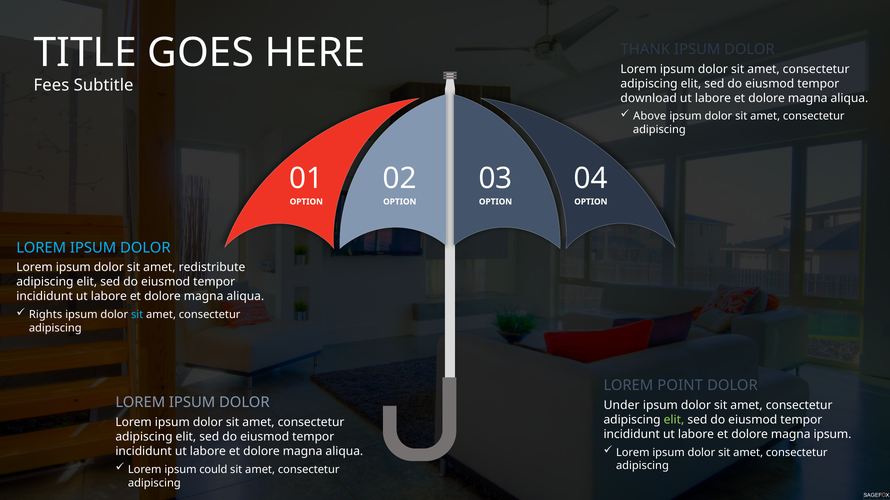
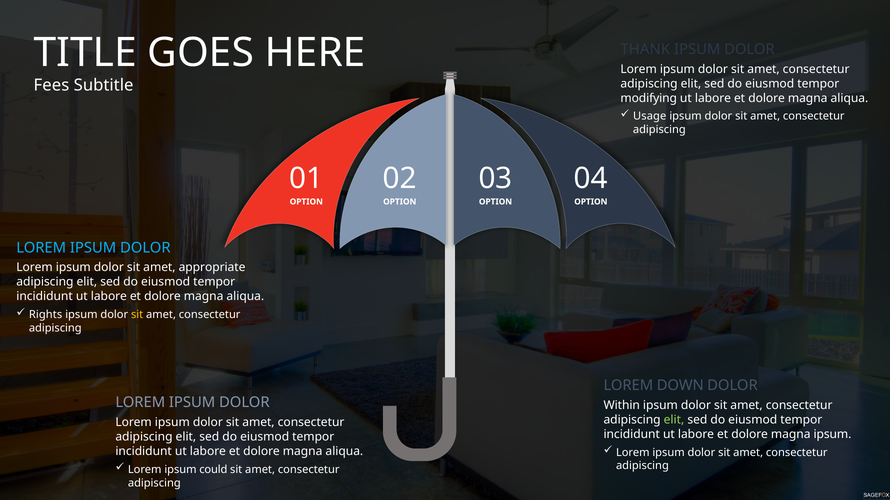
download: download -> modifying (649, 98)
Above: Above -> Usage (650, 116)
redistribute: redistribute -> appropriate (212, 268)
sit colour: light blue -> yellow (137, 315)
POINT: POINT -> DOWN (680, 386)
Under: Under -> Within (622, 406)
